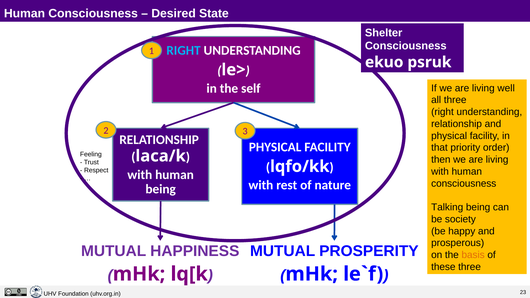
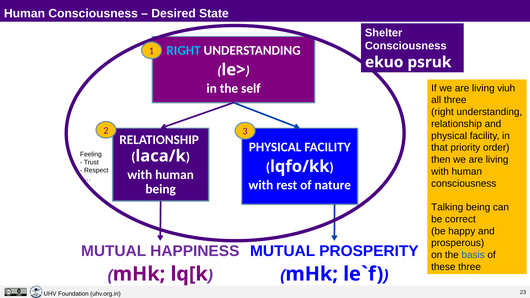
well: well -> viuh (506, 88)
society: society -> correct (460, 219)
basis colour: orange -> blue (473, 255)
